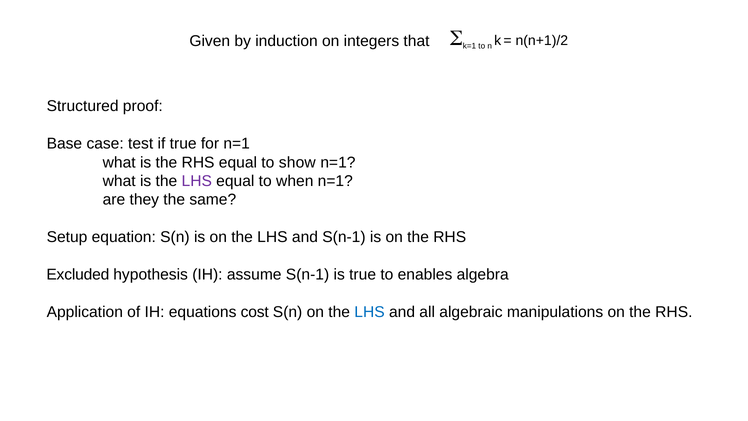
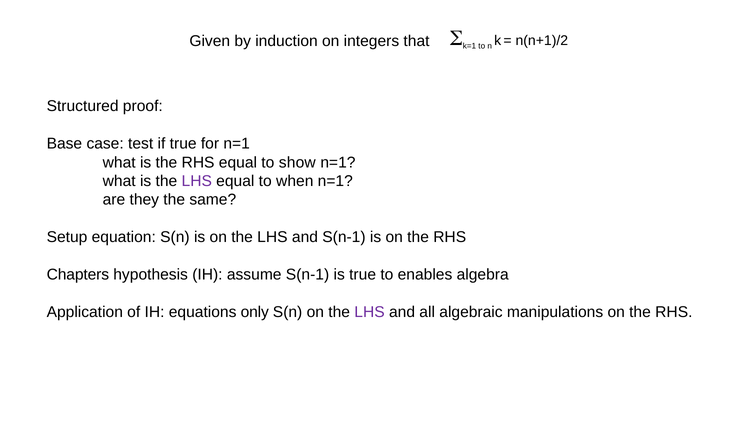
Excluded: Excluded -> Chapters (78, 275)
cost: cost -> only (255, 312)
LHS colour: blue -> purple (370, 312)
